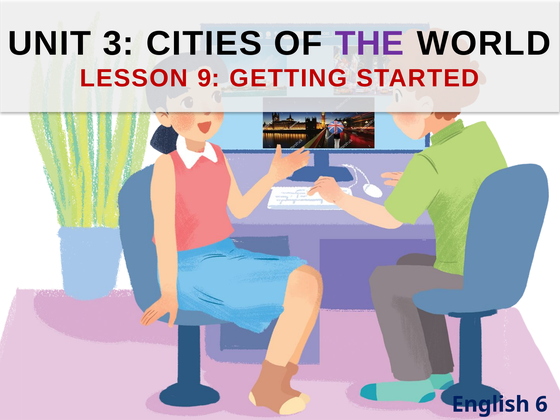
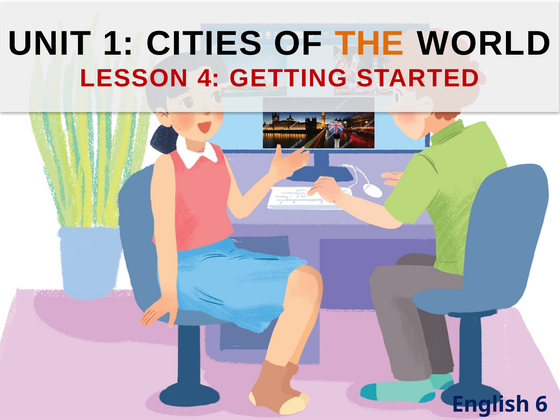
3: 3 -> 1 (118, 43)
THE colour: purple -> orange (369, 43)
9: 9 -> 4 (209, 78)
